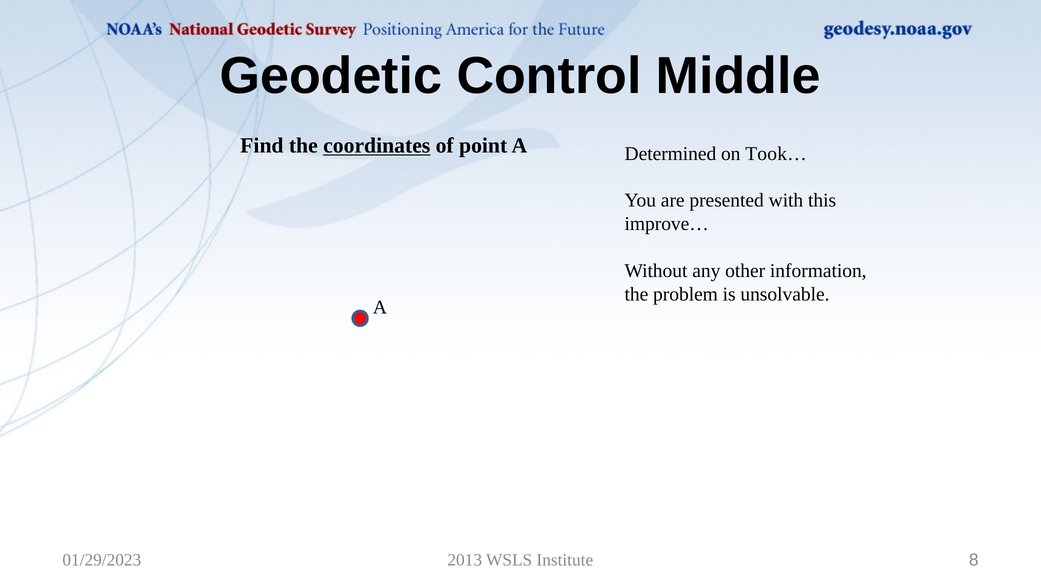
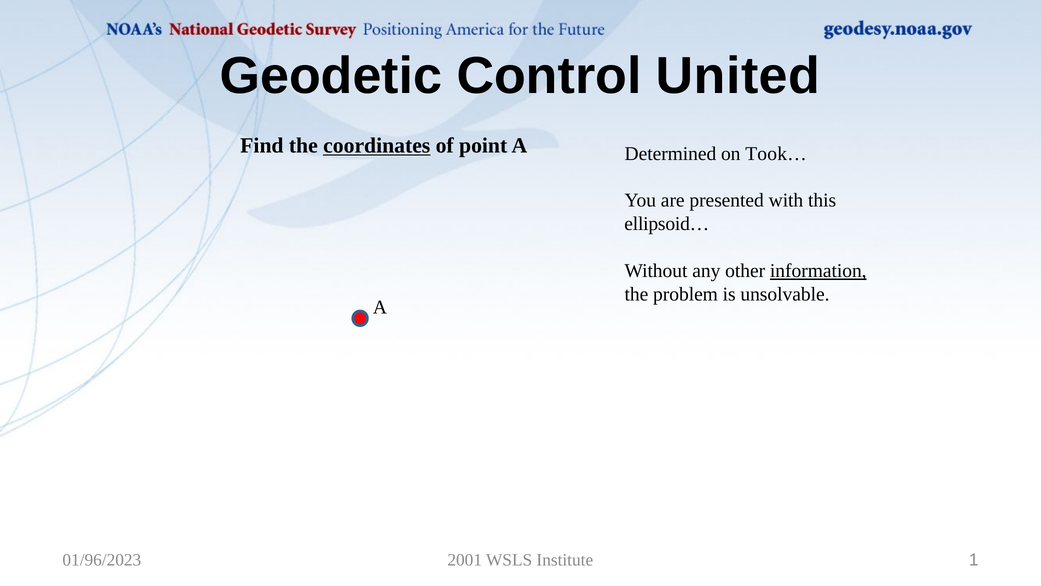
Middle: Middle -> United (738, 76)
improve…: improve… -> ellipsoid… (667, 224)
information underline: none -> present (818, 271)
01/29/2023: 01/29/2023 -> 01/96/2023 (102, 559)
2013: 2013 -> 2001 (465, 559)
8: 8 -> 1 (974, 559)
